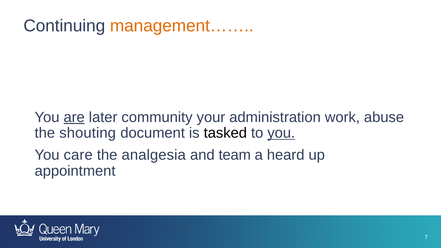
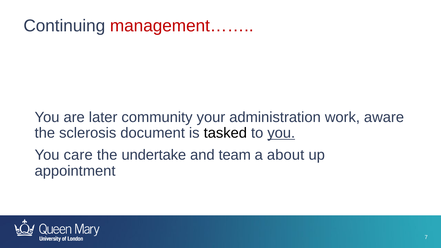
management…… colour: orange -> red (182, 26)
are underline: present -> none (74, 117)
abuse: abuse -> aware (384, 117)
shouting: shouting -> sclerosis (88, 133)
analgesia: analgesia -> undertake (154, 155)
heard: heard -> about (286, 155)
